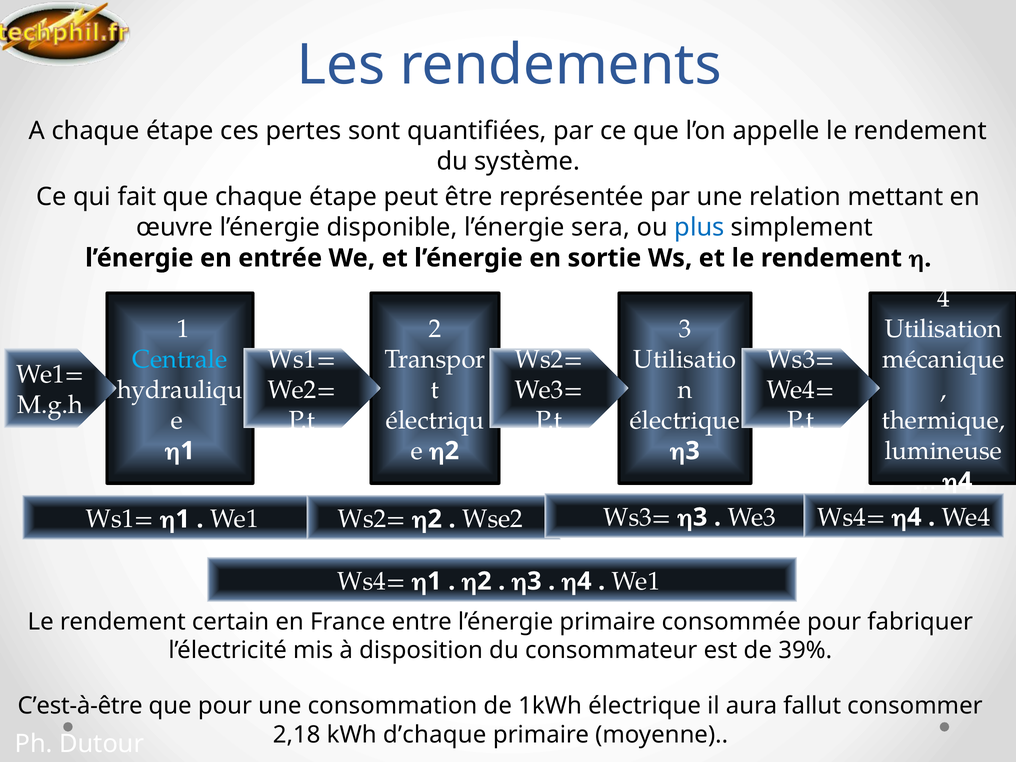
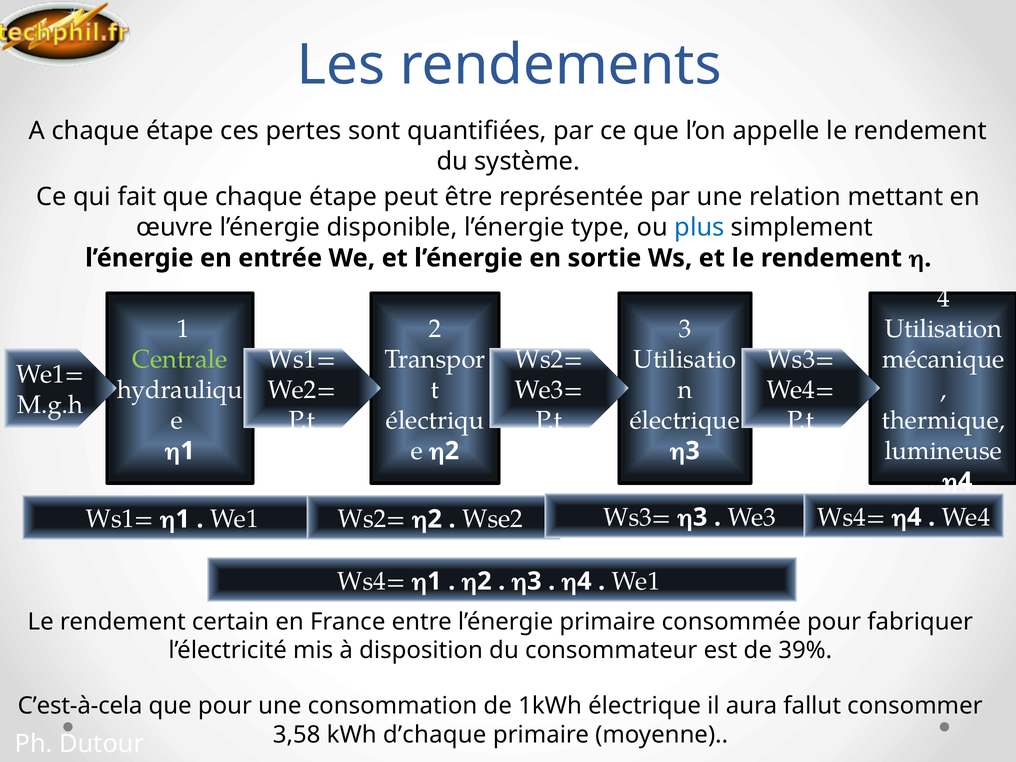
sera: sera -> type (601, 228)
Centrale colour: light blue -> light green (180, 359)
C’est-à-être: C’est-à-être -> C’est-à-cela (80, 706)
2,18: 2,18 -> 3,58 (297, 735)
